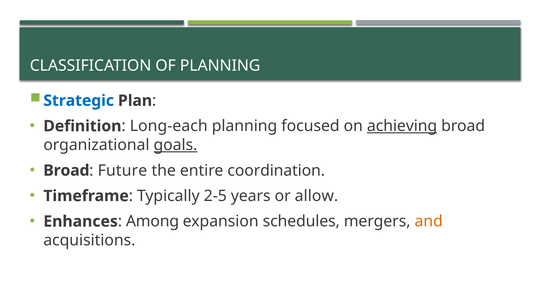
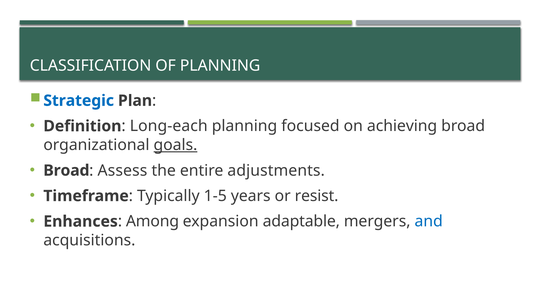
achieving underline: present -> none (402, 126)
Future: Future -> Assess (122, 170)
coordination: coordination -> adjustments (276, 170)
2-5: 2-5 -> 1-5 (215, 196)
allow: allow -> resist (317, 196)
schedules: schedules -> adaptable (301, 221)
and colour: orange -> blue (429, 221)
